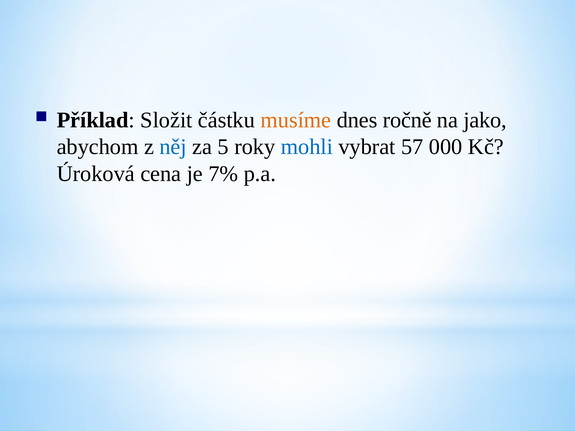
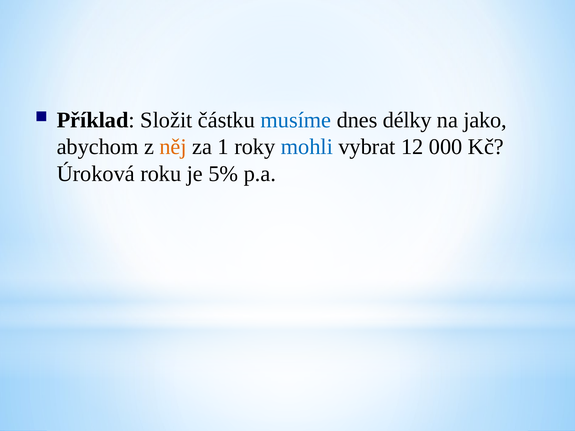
musíme colour: orange -> blue (296, 120)
ročně: ročně -> délky (407, 120)
něj colour: blue -> orange (173, 147)
5: 5 -> 1 (223, 147)
57: 57 -> 12 (412, 147)
cena: cena -> roku (161, 174)
7%: 7% -> 5% (223, 174)
